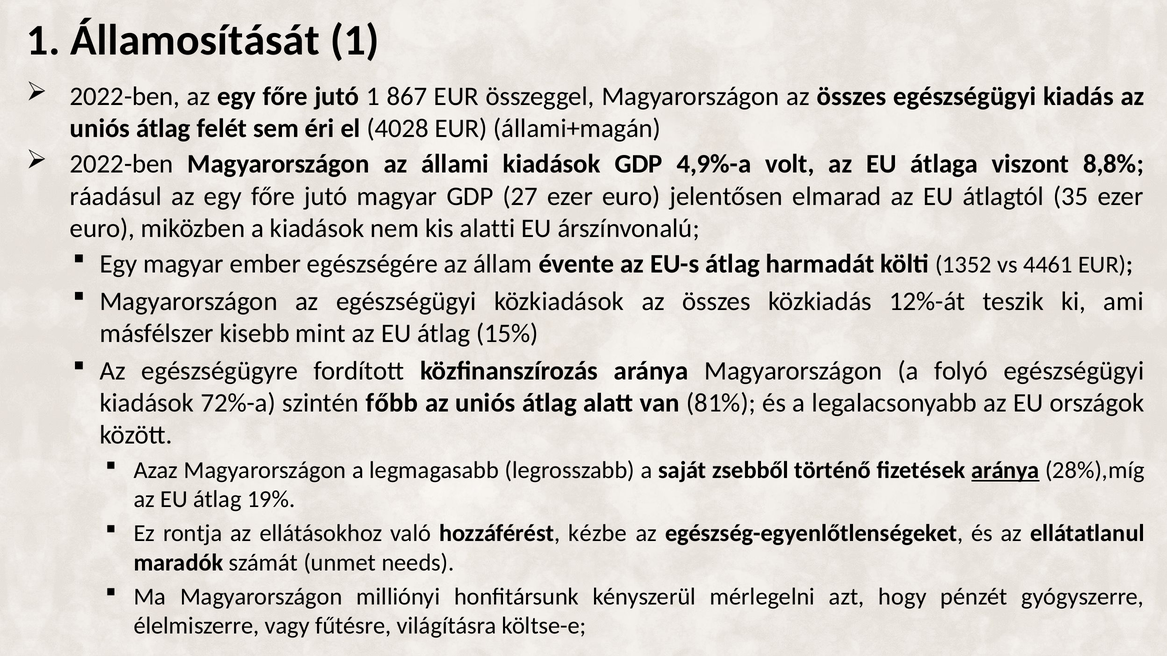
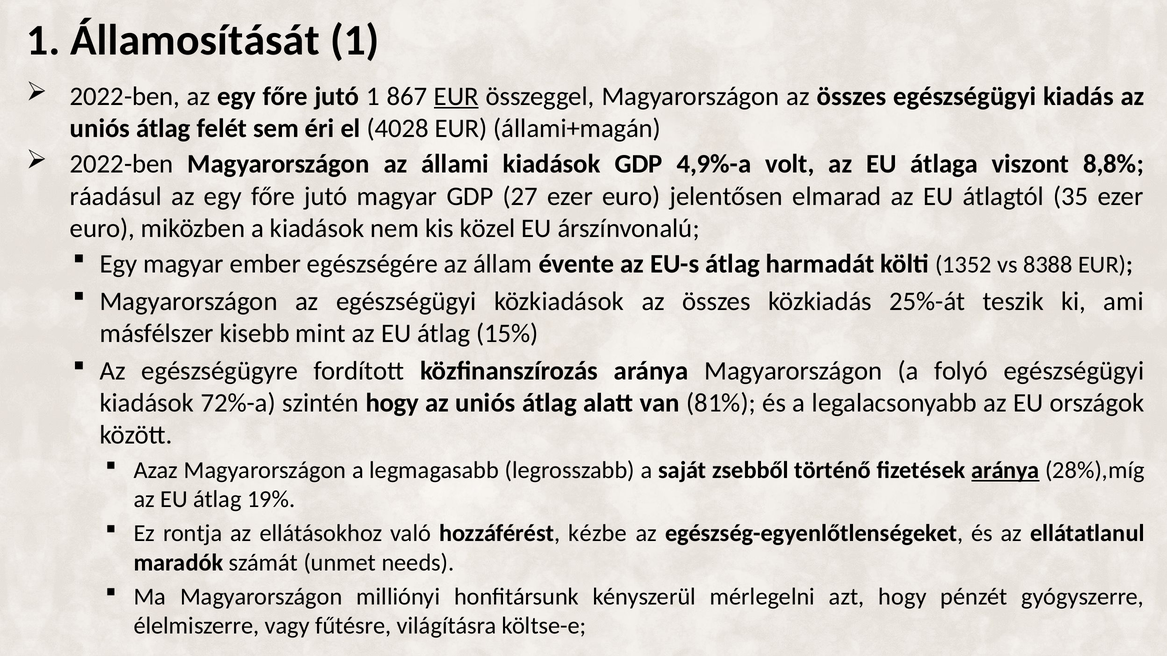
EUR underline: none -> present (456, 96)
alatti: alatti -> közel (488, 228)
4461: 4461 -> 8388 (1048, 265)
12%-át: 12%-át -> 25%-át (927, 302)
szintén főbb: főbb -> hogy (392, 403)
